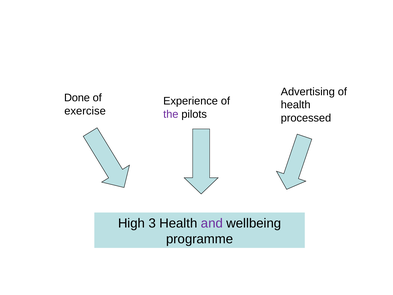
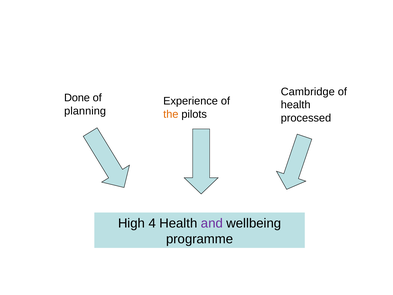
Advertising: Advertising -> Cambridge (308, 92)
exercise: exercise -> planning (85, 111)
the colour: purple -> orange (171, 114)
3: 3 -> 4 (152, 223)
